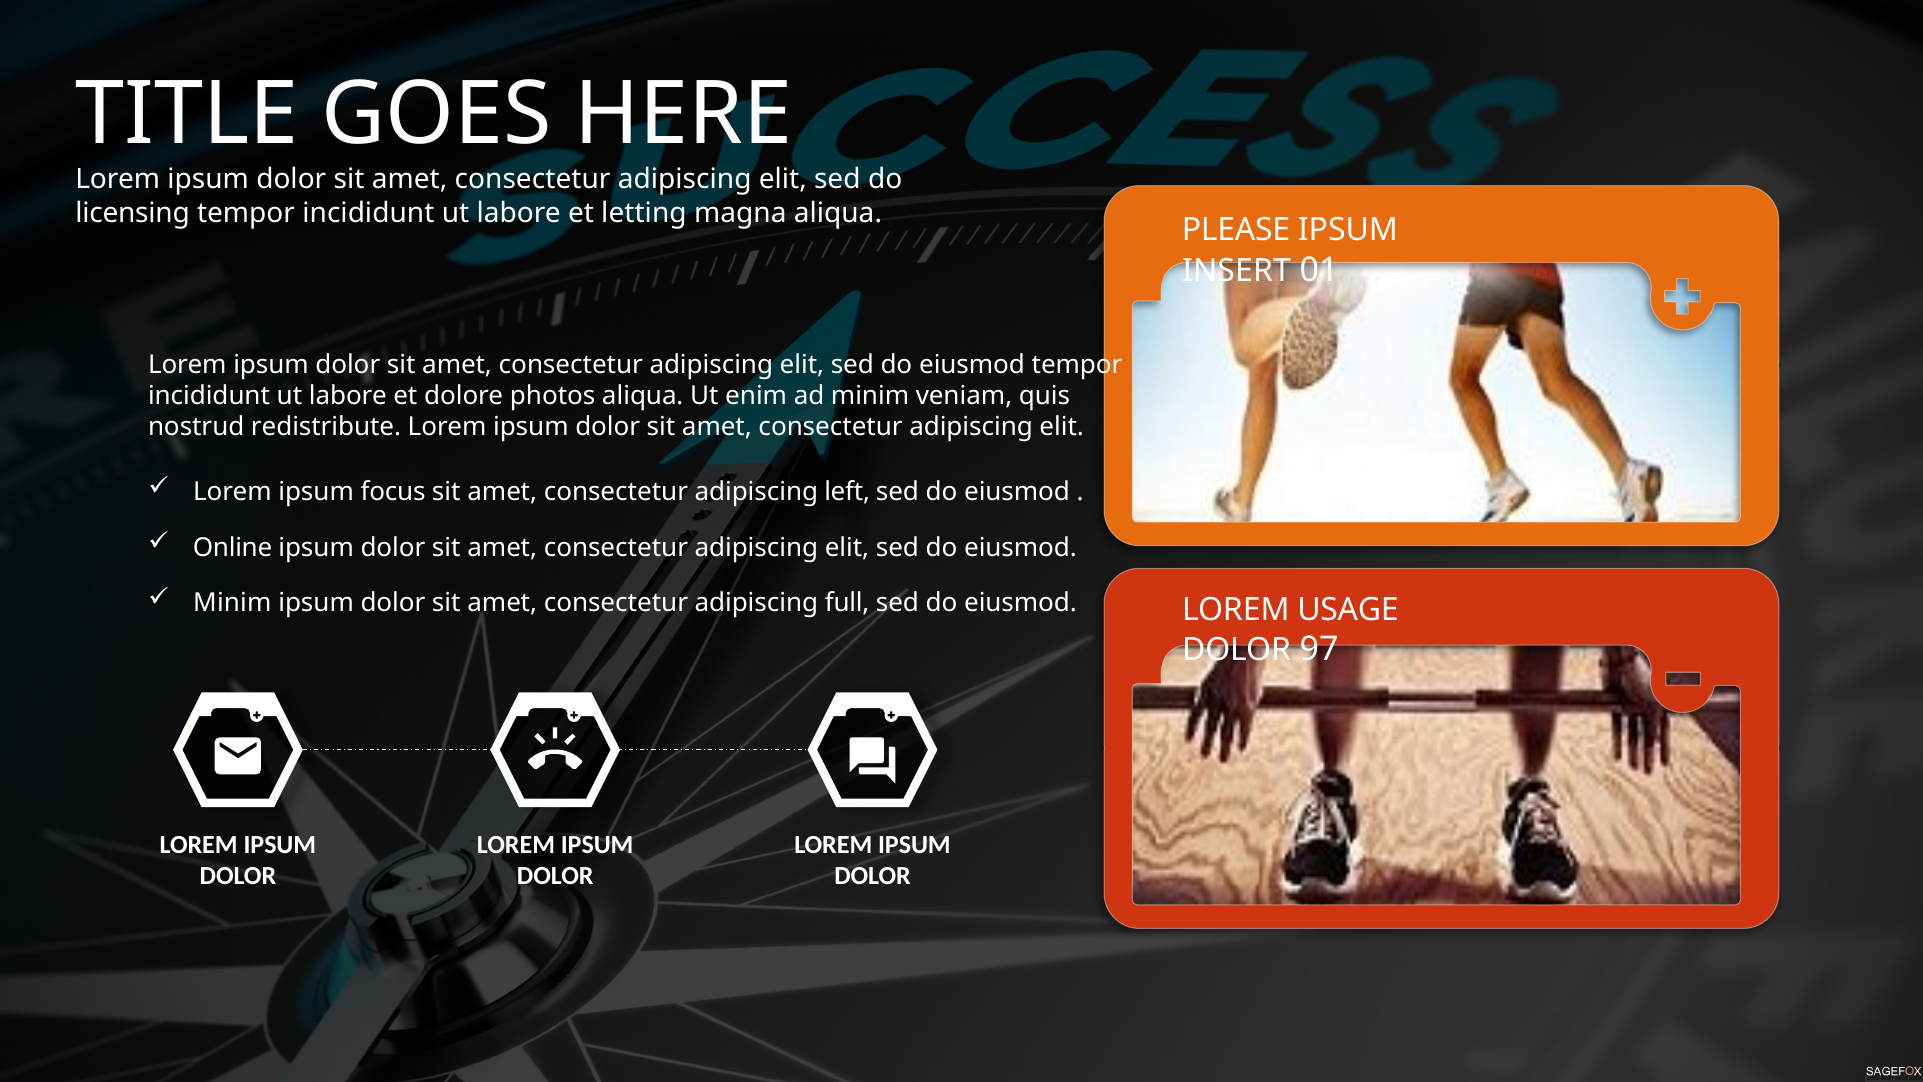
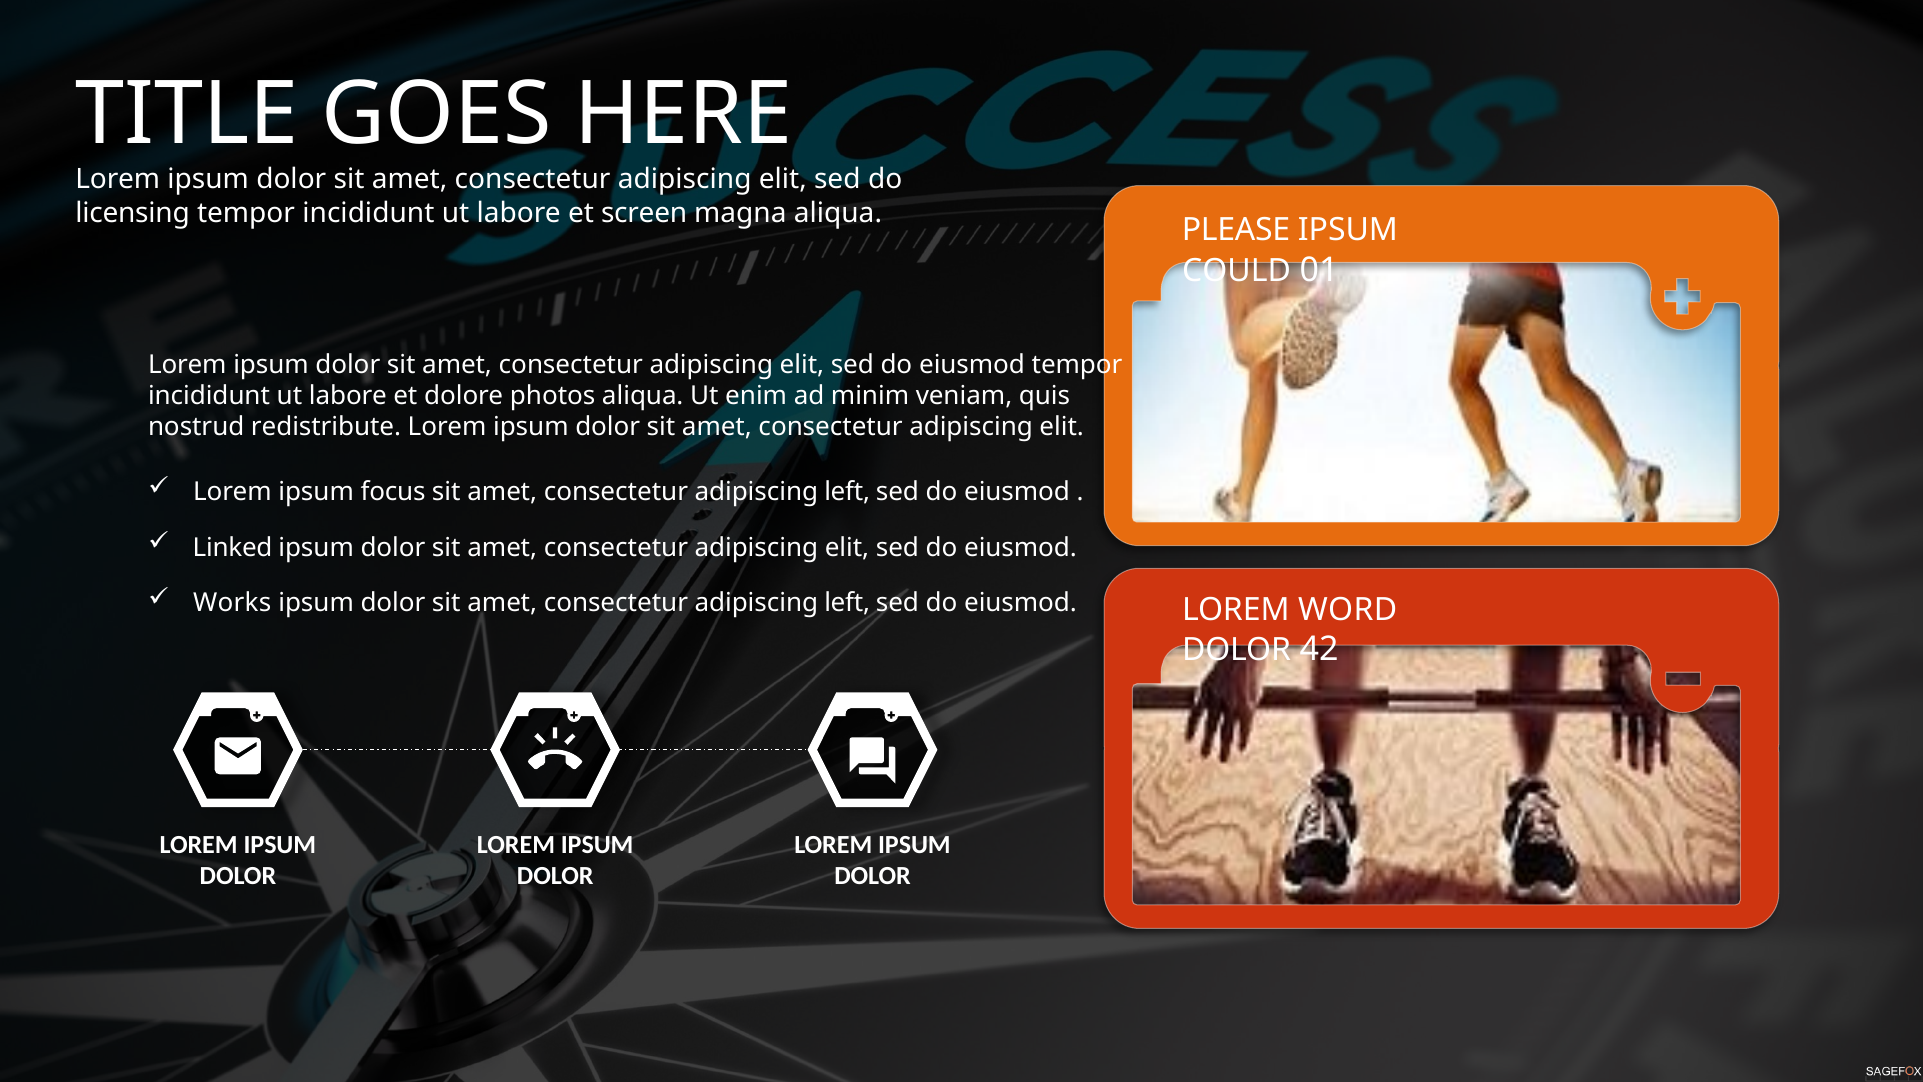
letting: letting -> screen (644, 213)
INSERT: INSERT -> COULD (1237, 271)
Online: Online -> Linked (233, 547)
Minim: Minim -> Works (232, 603)
full: full -> left (847, 603)
USAGE: USAGE -> WORD (1348, 609)
97: 97 -> 42 (1319, 649)
